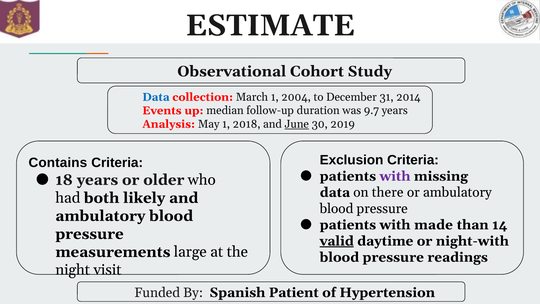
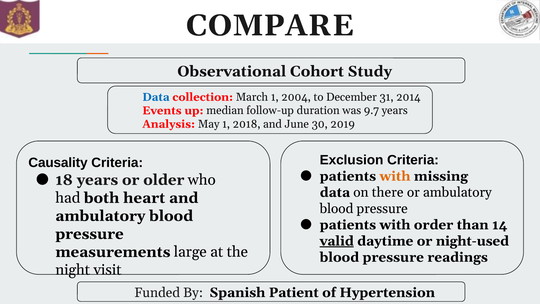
ESTIMATE: ESTIMATE -> COMPARE (270, 25)
June underline: present -> none (297, 124)
Contains: Contains -> Causality (58, 163)
with colour: purple -> orange (395, 176)
likely: likely -> heart (144, 198)
made: made -> order (434, 225)
night-with: night-with -> night-used (472, 241)
